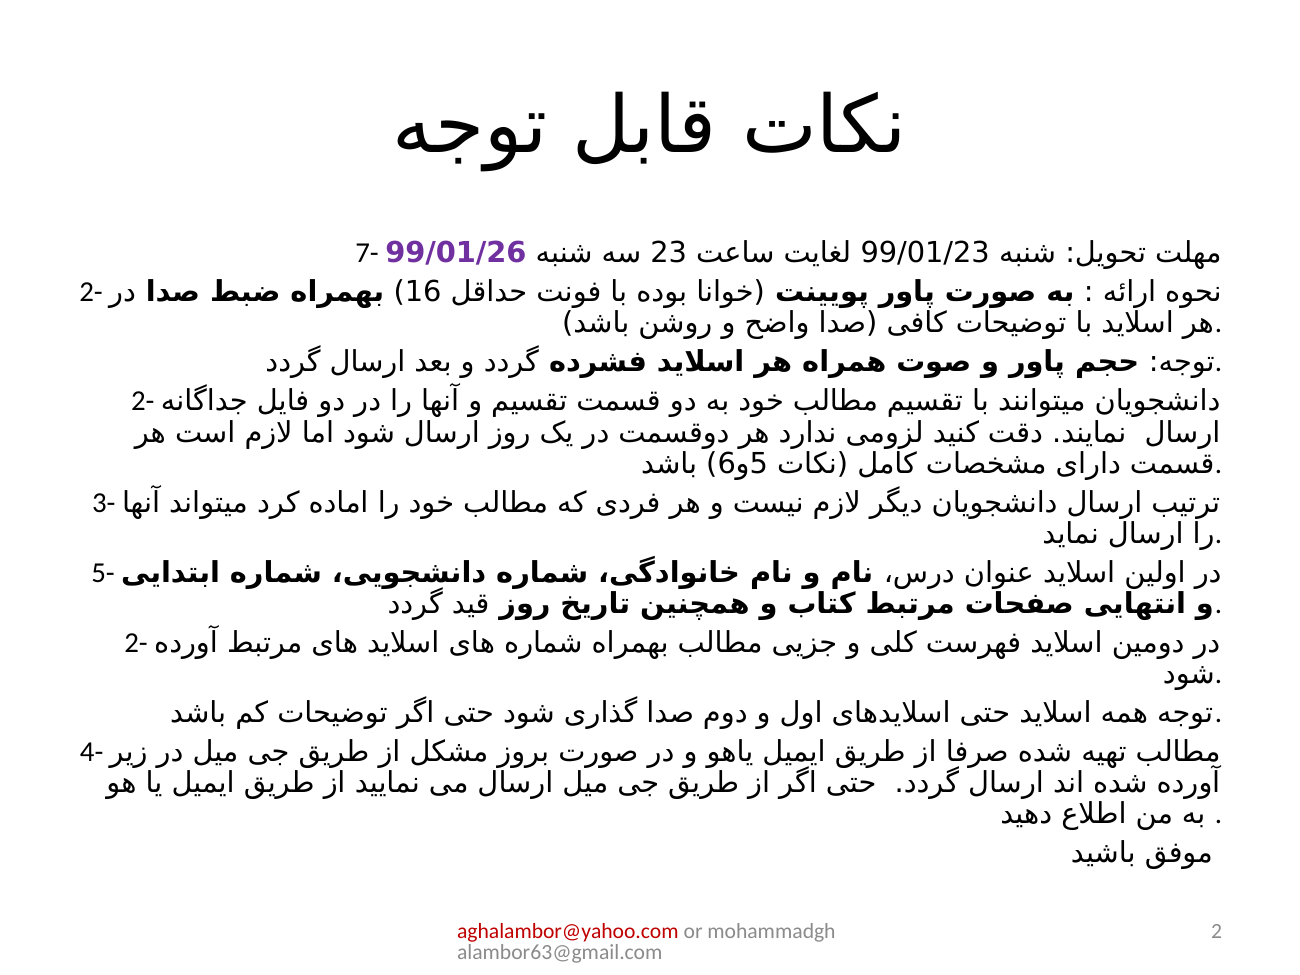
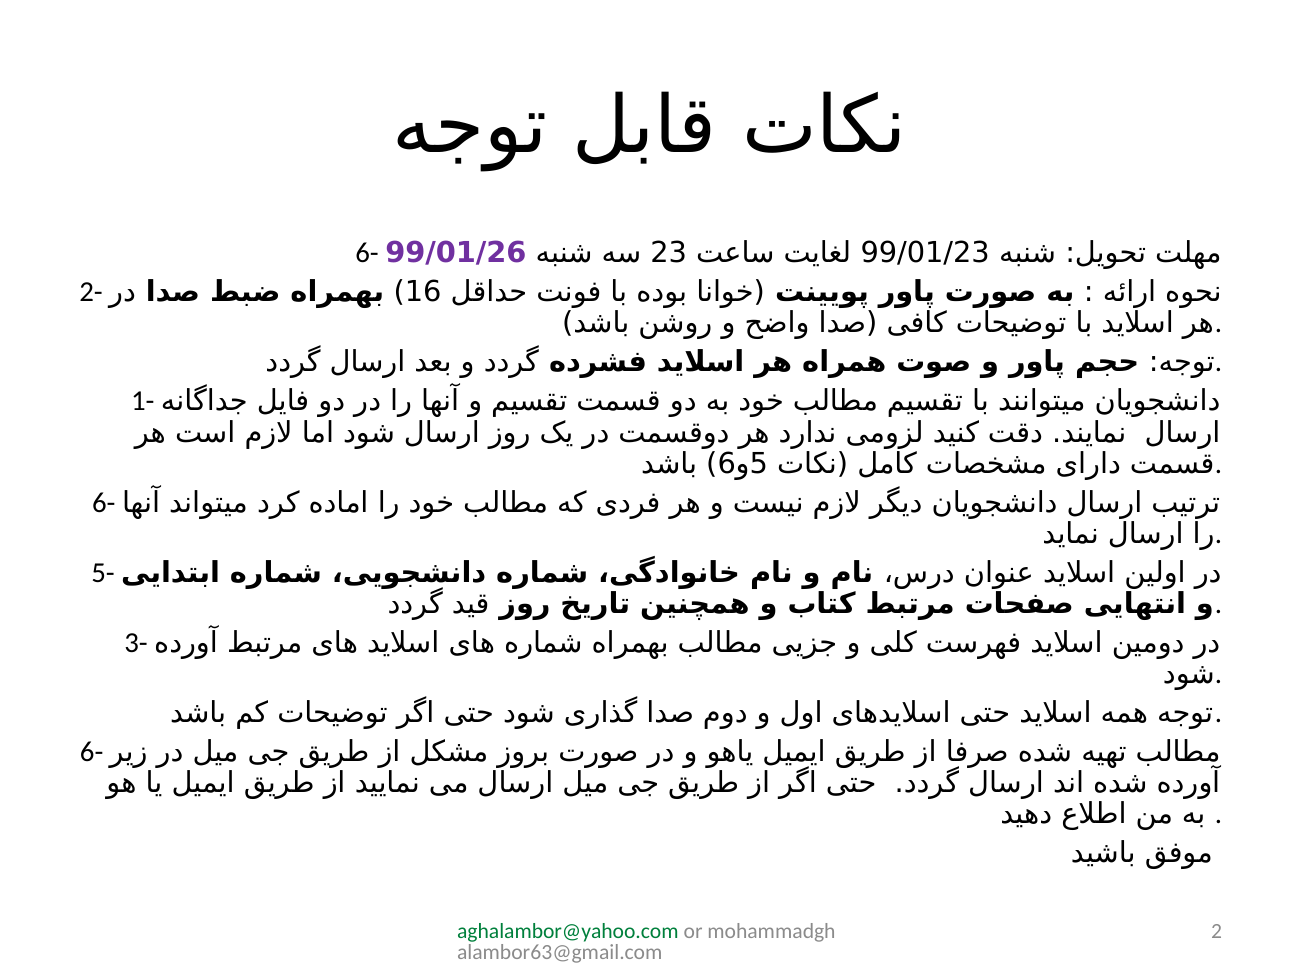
7-: 7- -> 6- (367, 253)
2-: 2- -> 1- (143, 401)
3-: 3- -> 6- (104, 503)
2-: 2- -> 3- (136, 643)
4-: 4- -> 6- (92, 752)
aghalambor@yahoo.com colour: red -> green (568, 931)
